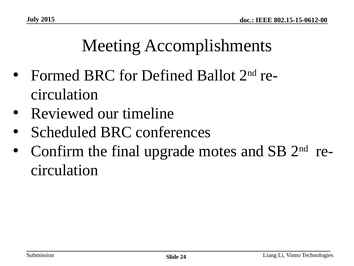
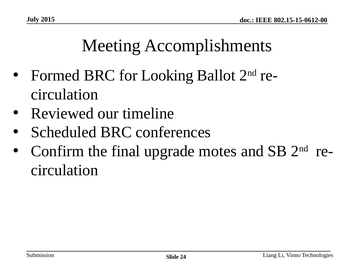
Defined: Defined -> Looking (167, 75)
